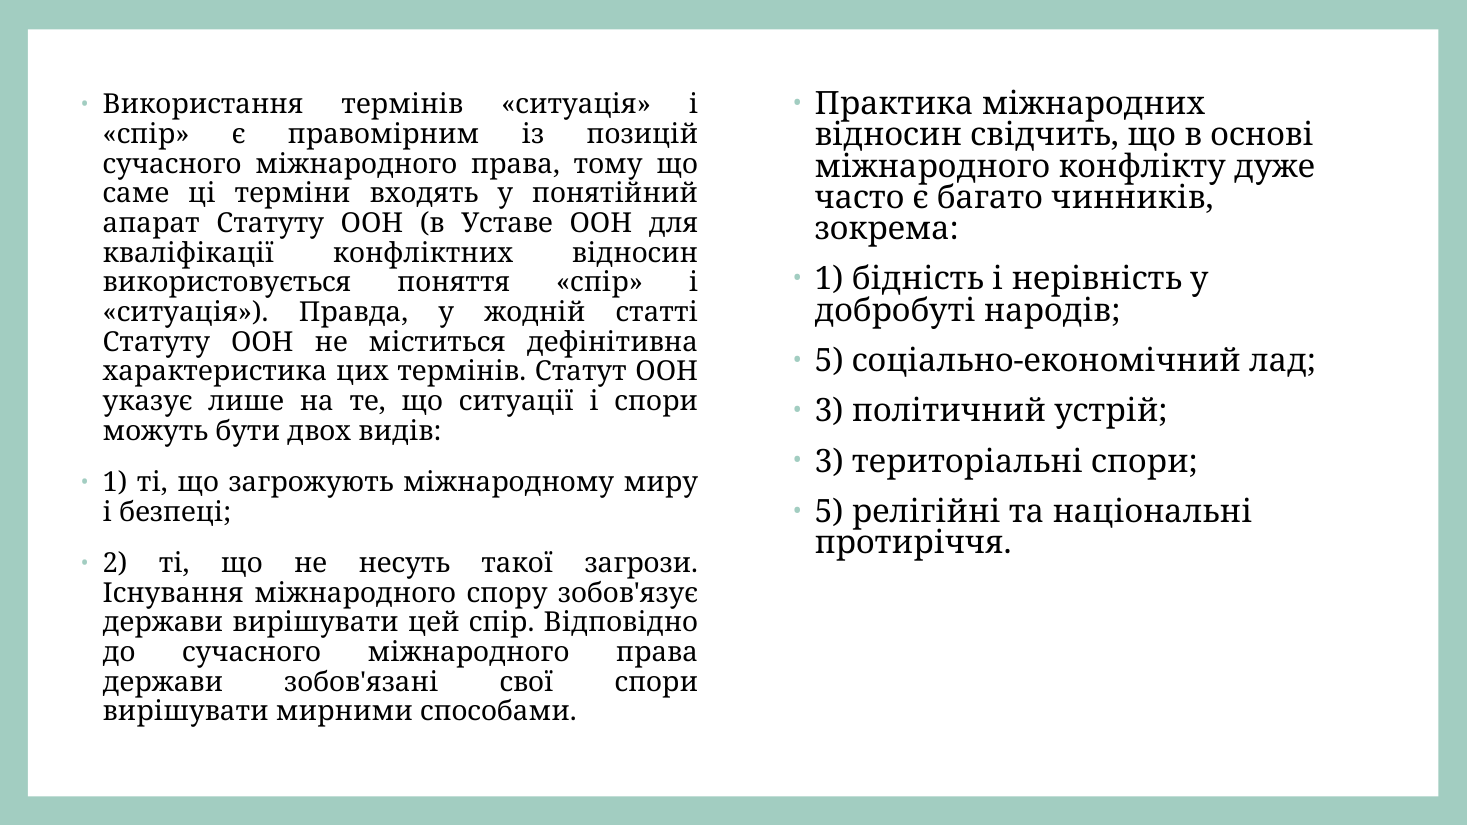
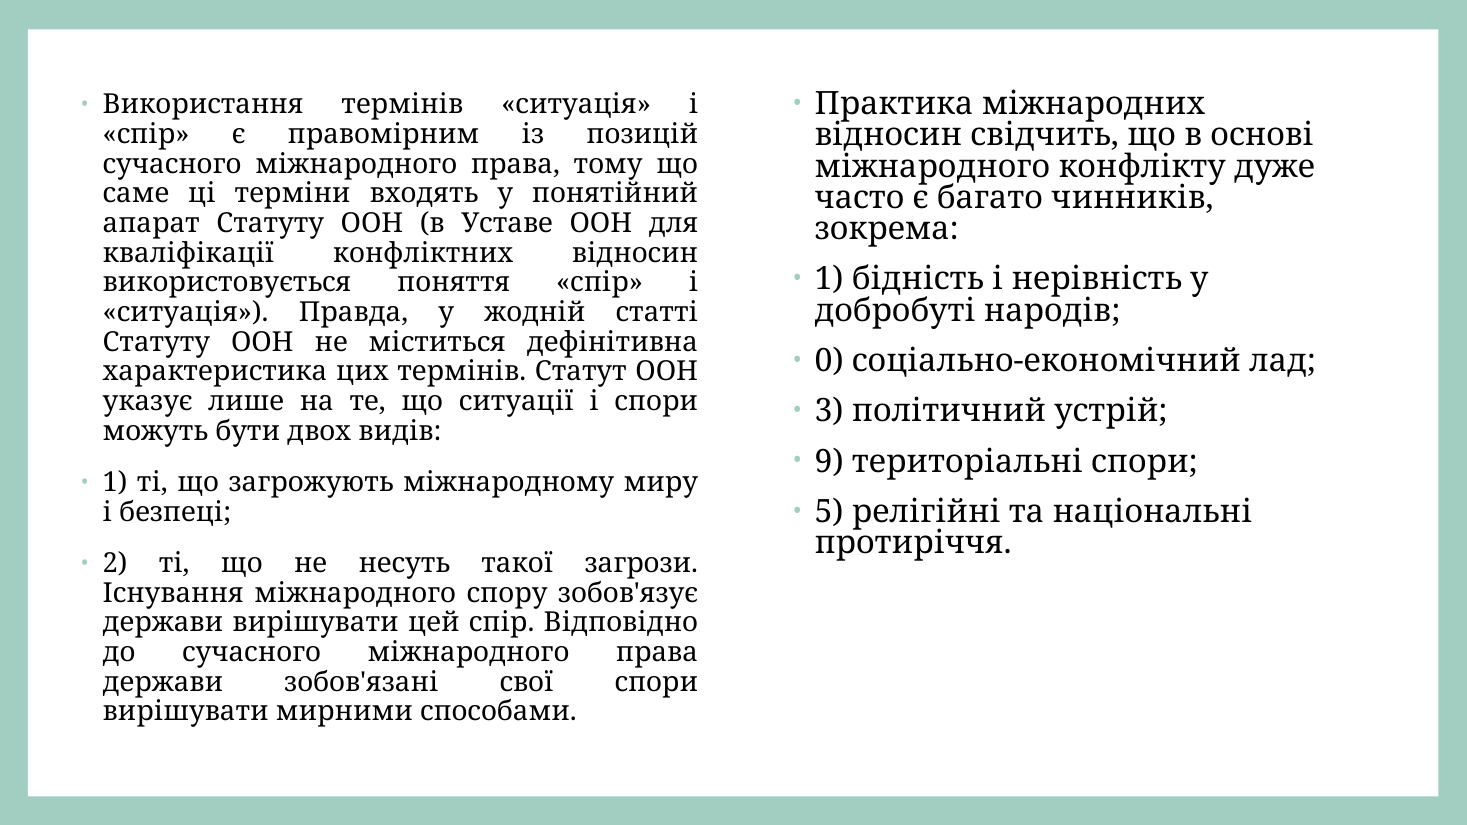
5: 5 -> 0 (829, 361)
3: 3 -> 9 (829, 462)
